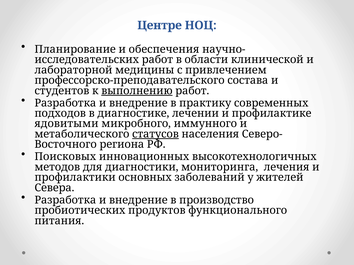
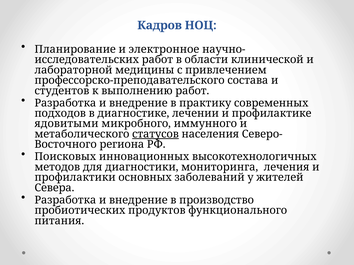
Центре: Центре -> Кадров (160, 25)
обеспечения: обеспечения -> электронное (164, 49)
выполнению underline: present -> none (137, 91)
